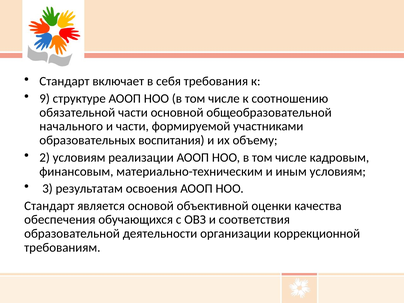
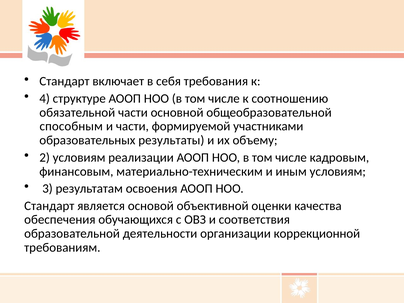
9: 9 -> 4 (45, 99)
начального: начального -> способным (71, 126)
воспитания: воспитания -> результаты (171, 140)
